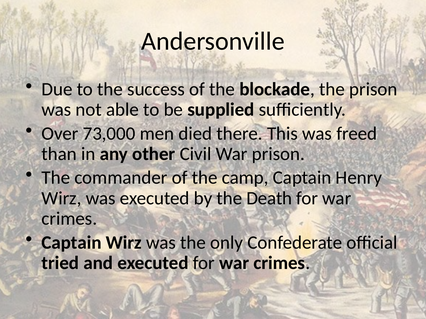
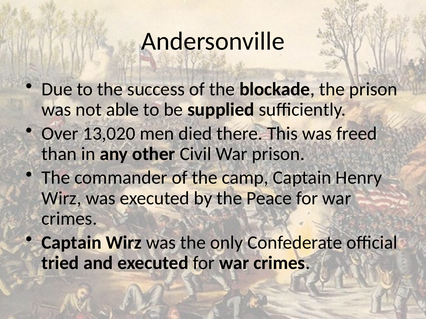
73,000: 73,000 -> 13,020 (109, 134)
Death: Death -> Peace (269, 198)
